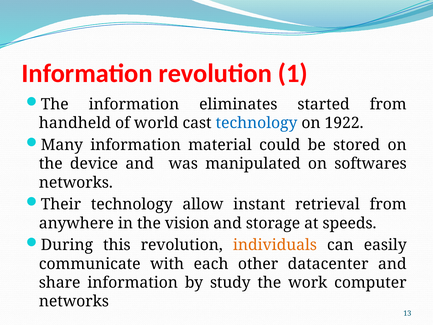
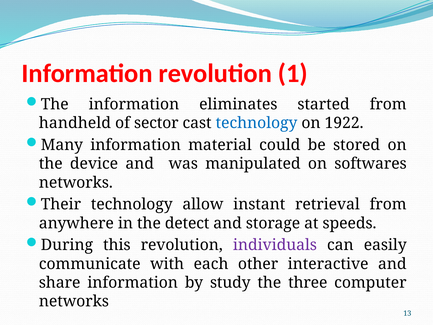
world: world -> sector (156, 123)
vision: vision -> detect (187, 223)
individuals colour: orange -> purple (275, 245)
datacenter: datacenter -> interactive (328, 264)
work: work -> three (308, 282)
